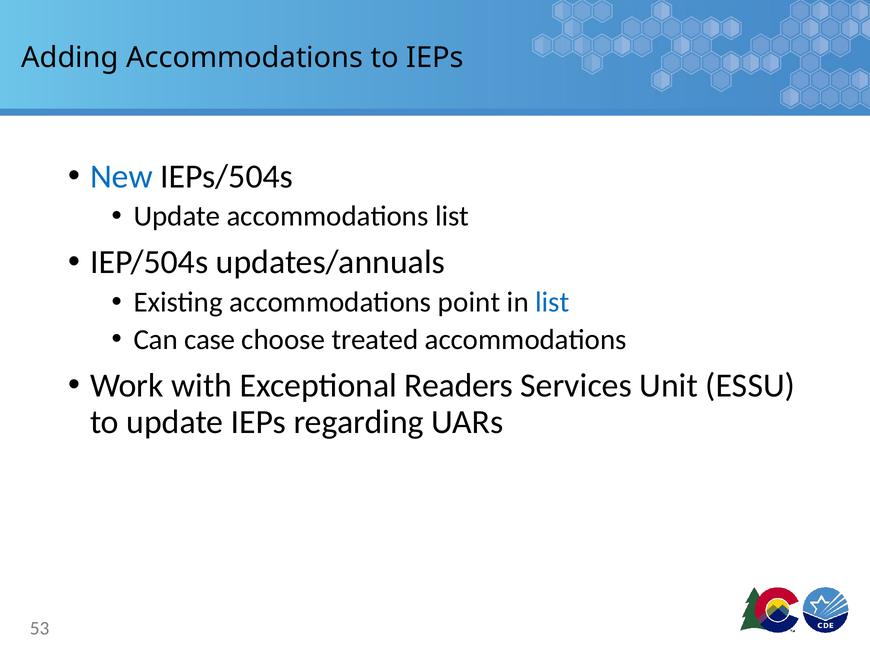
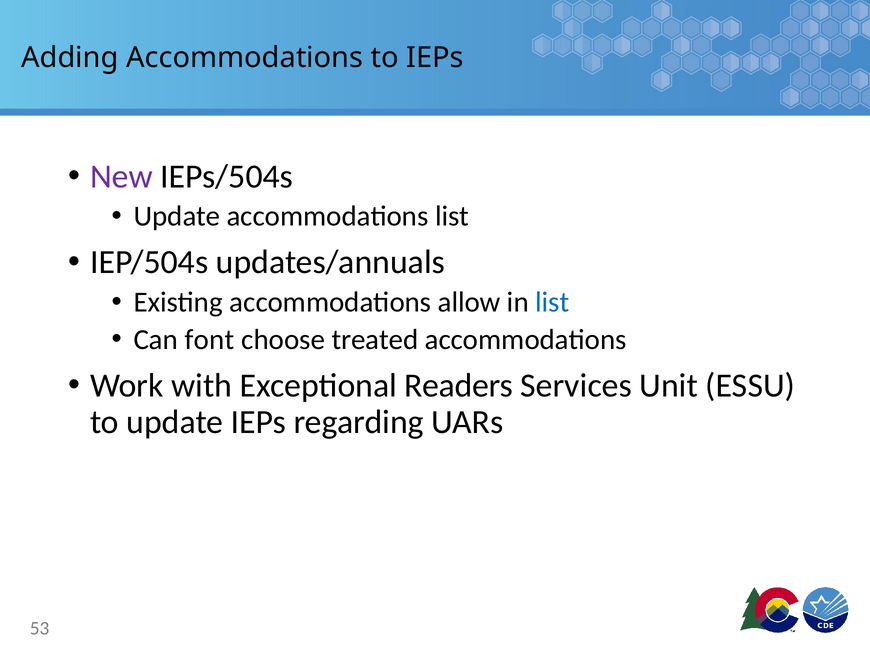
New colour: blue -> purple (121, 177)
point: point -> allow (469, 302)
case: case -> font (210, 340)
